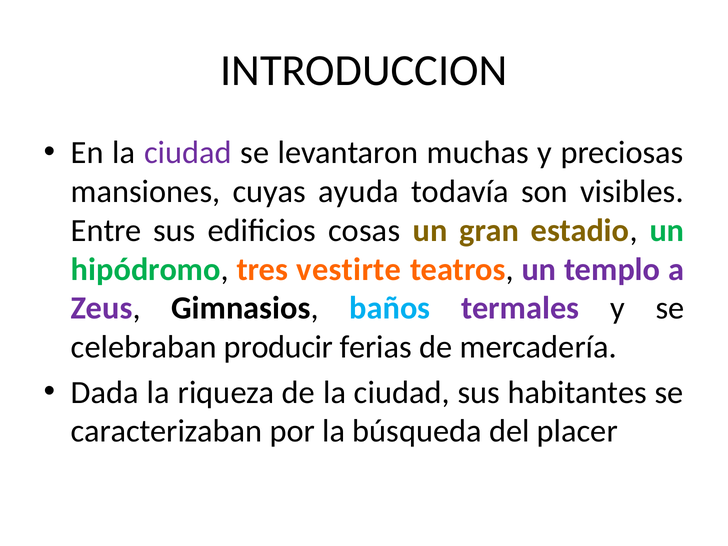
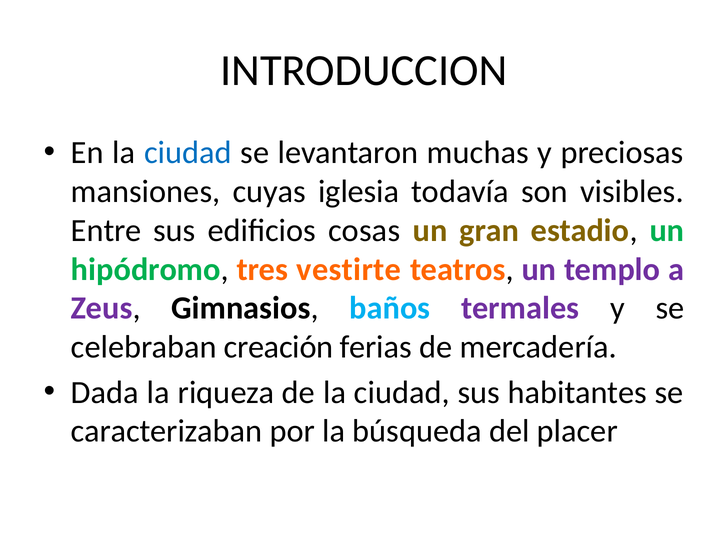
ciudad colour: purple -> blue (188, 153)
ayuda: ayuda -> iglesia (359, 192)
producir: producir -> creación (279, 347)
